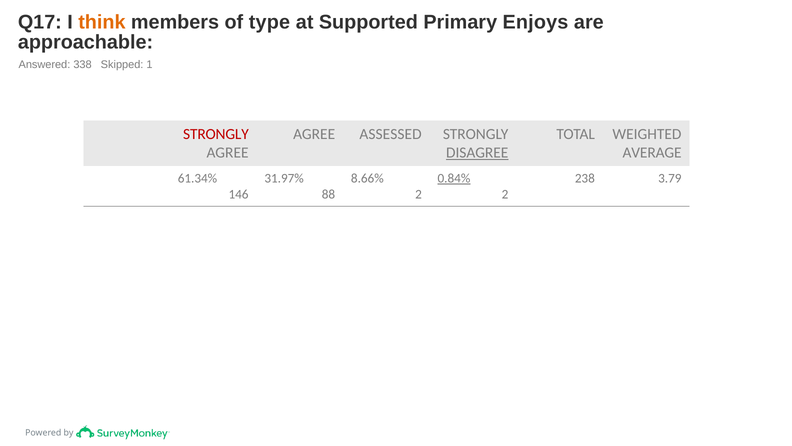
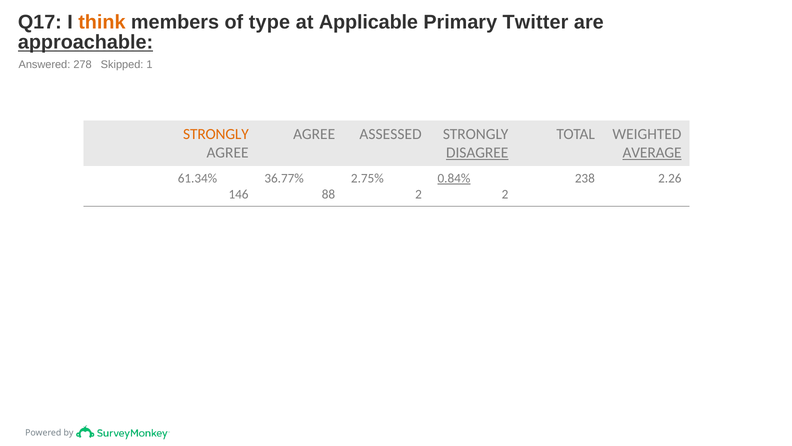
Supported: Supported -> Applicable (368, 22)
Enjoys: Enjoys -> Twitter (535, 22)
approachable underline: none -> present (86, 42)
338: 338 -> 278 (83, 65)
STRONGLY colour: red -> orange (216, 134)
AVERAGE underline: none -> present (652, 153)
31.97%: 31.97% -> 36.77% (284, 178)
8.66%: 8.66% -> 2.75% (367, 178)
3.79: 3.79 -> 2.26 (670, 178)
